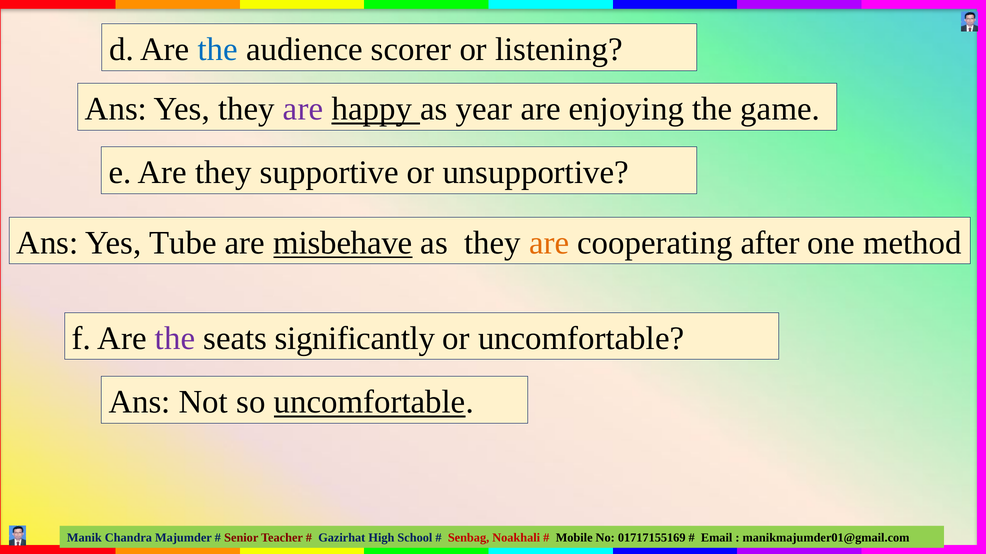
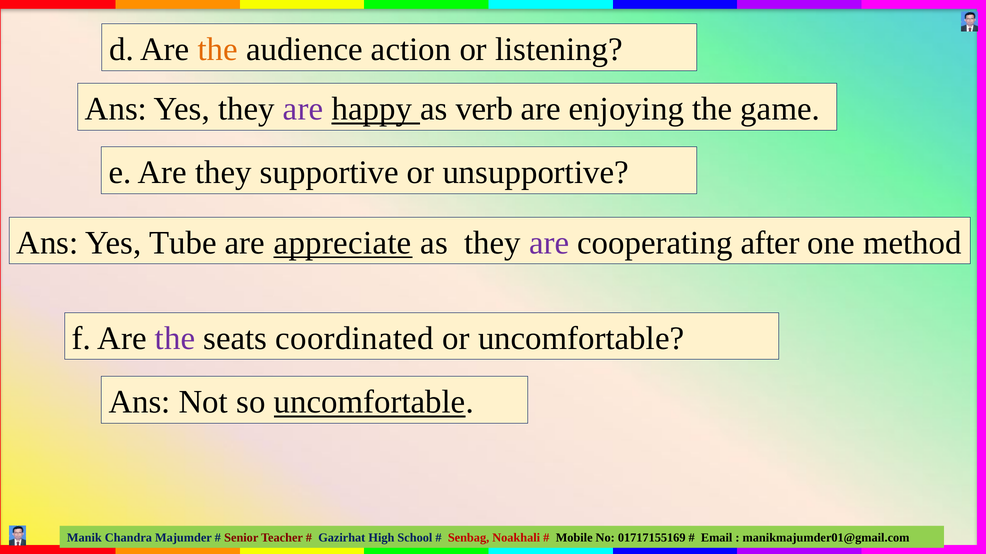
the colour: blue -> orange (218, 50)
scorer: scorer -> action (411, 50)
year: year -> verb (484, 109)
misbehave: misbehave -> appreciate (343, 243)
are colour: orange -> purple (549, 243)
significantly: significantly -> coordinated (355, 339)
